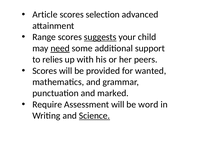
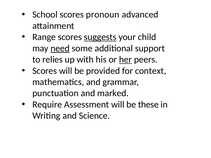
Article: Article -> School (45, 15)
selection: selection -> pronoun (103, 15)
her underline: none -> present (125, 60)
wanted: wanted -> context (151, 71)
word: word -> these (148, 105)
Science underline: present -> none (94, 116)
